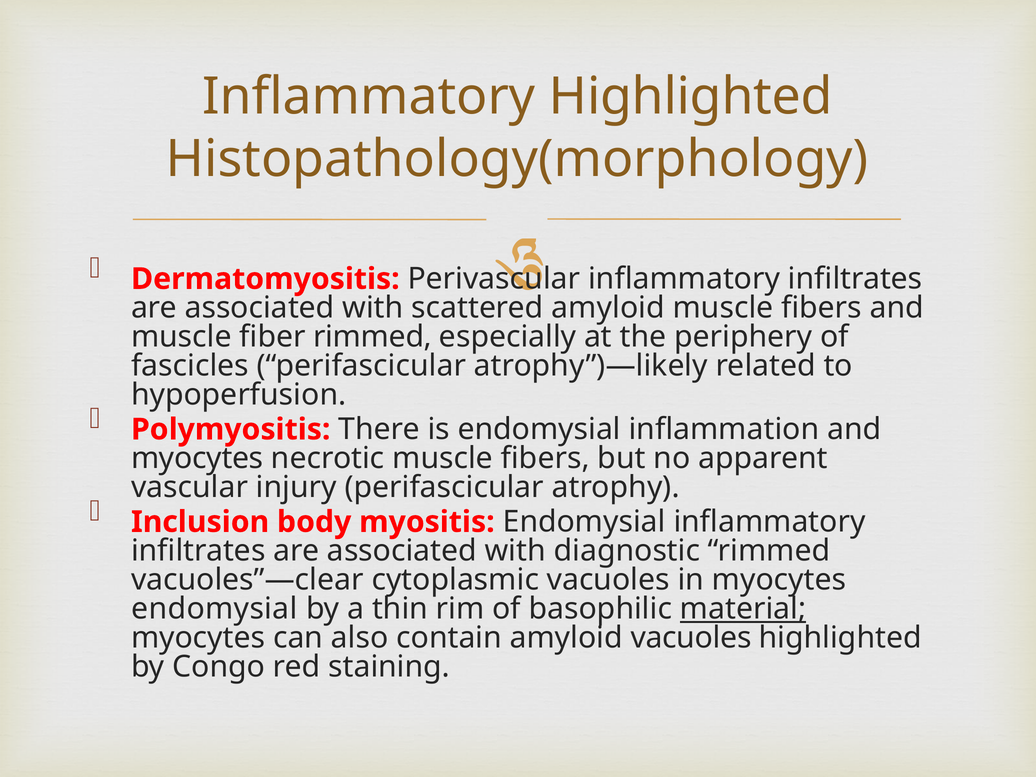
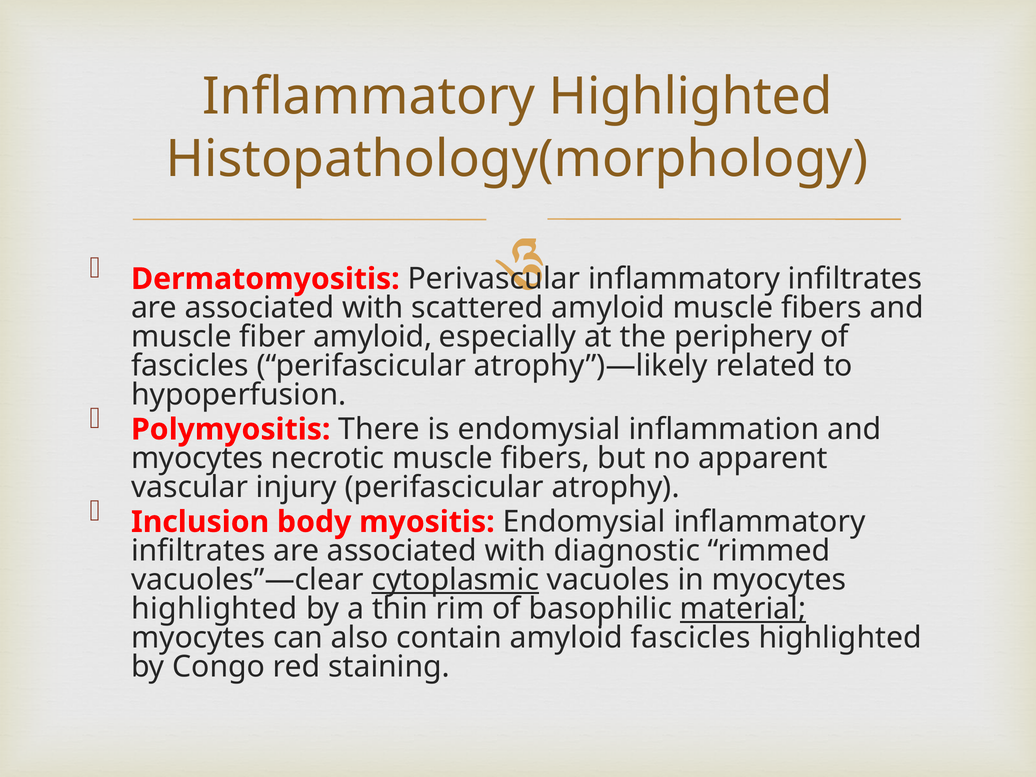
fiber rimmed: rimmed -> amyloid (373, 337)
cytoplasmic underline: none -> present (455, 580)
endomysial: endomysial -> highlighted (214, 609)
amyloid vacuoles: vacuoles -> fascicles (691, 638)
